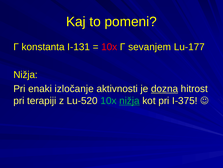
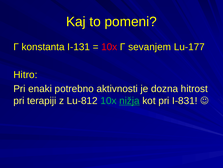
Nižja: Nižja -> Hitro (25, 75)
izločanje: izločanje -> potrebno (74, 88)
dozna underline: present -> none (165, 88)
Lu-520: Lu-520 -> Lu-812 (82, 100)
I-375: I-375 -> I-831 (185, 100)
